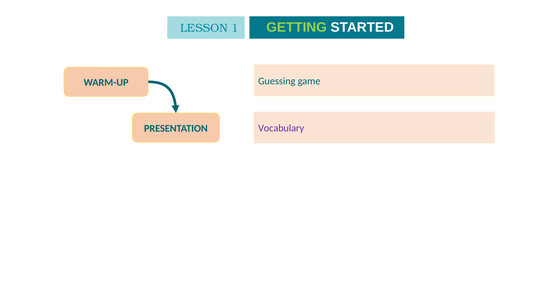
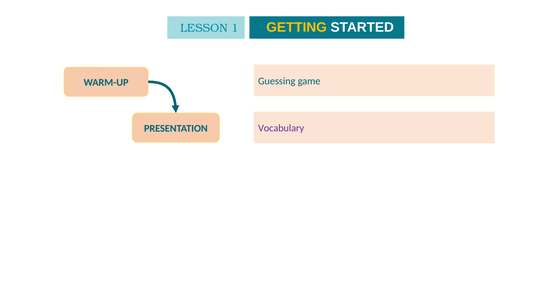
GETTING colour: light green -> yellow (297, 27)
